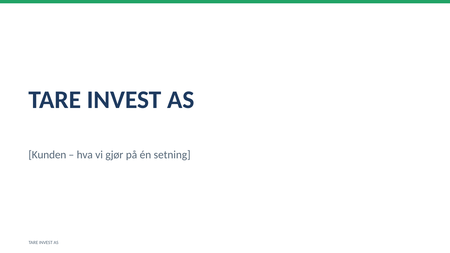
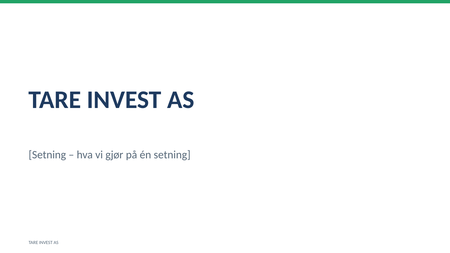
Kunden: Kunden -> Setning (47, 155)
